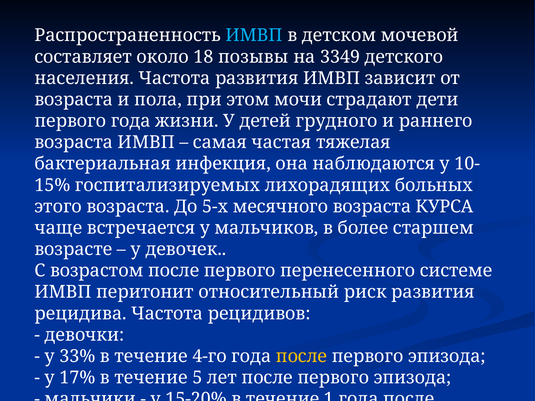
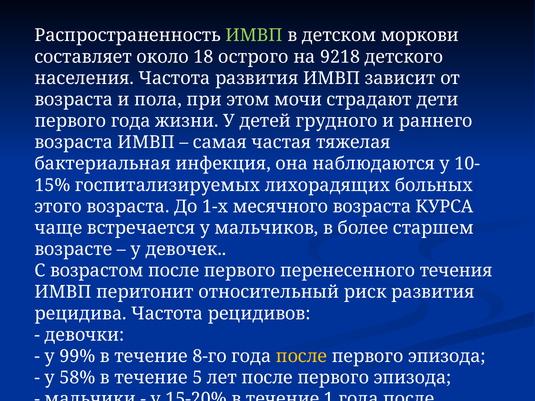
ИМВП colour: light blue -> light green (254, 35)
мочевой: мочевой -> моркови (420, 35)
позывы: позывы -> острого (253, 57)
3349: 3349 -> 9218 (340, 57)
5-х: 5-х -> 1-х (215, 207)
системе: системе -> течения (456, 271)
33%: 33% -> 99% (77, 356)
4-го: 4-го -> 8-го (210, 356)
17%: 17% -> 58% (77, 378)
